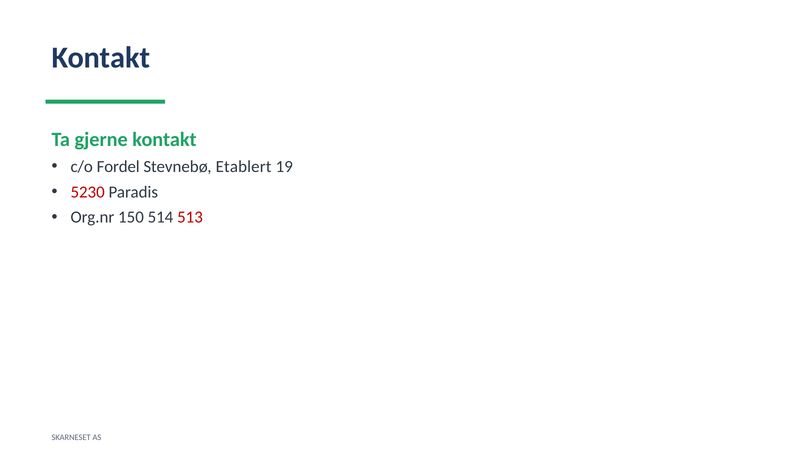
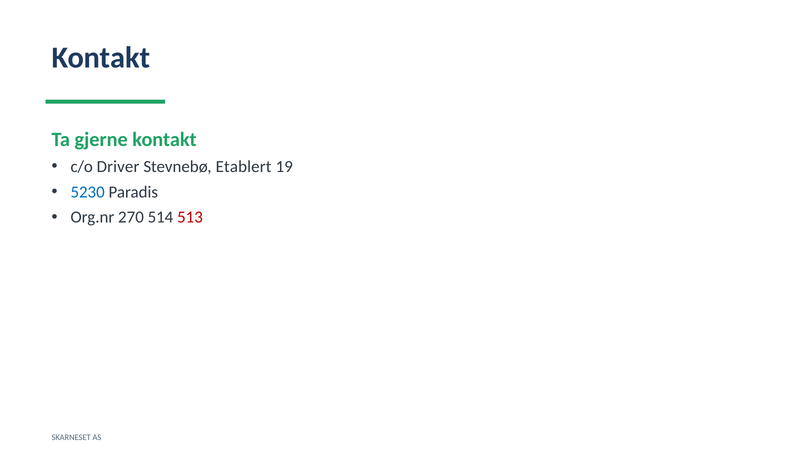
Fordel: Fordel -> Driver (118, 167)
5230 colour: red -> blue (88, 192)
150: 150 -> 270 (131, 217)
